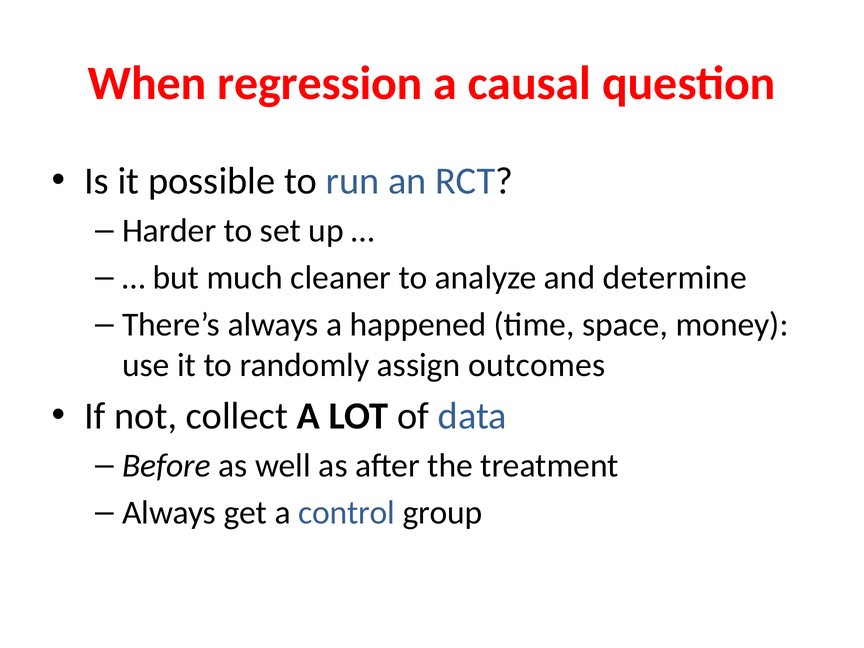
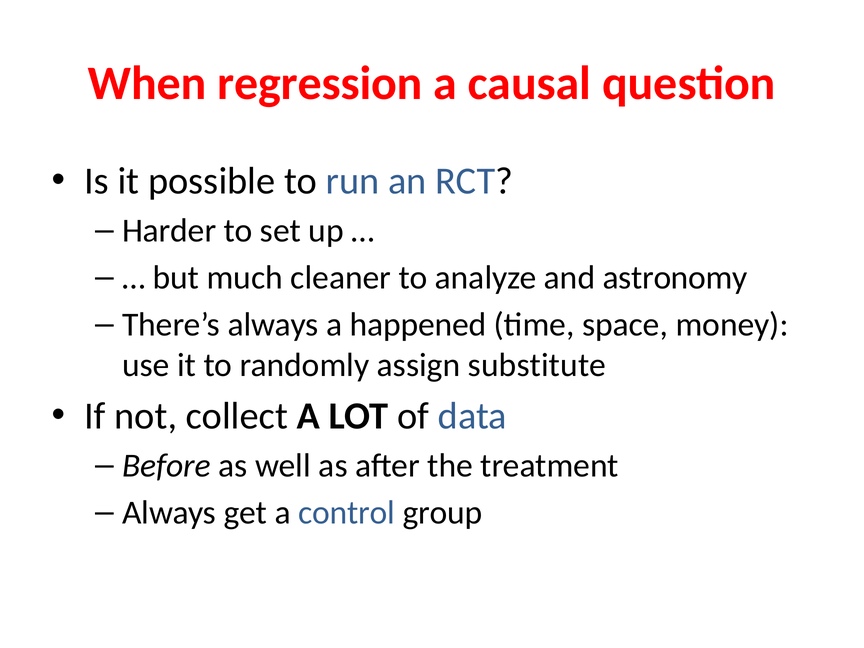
determine: determine -> astronomy (675, 278)
outcomes: outcomes -> substitute (537, 365)
